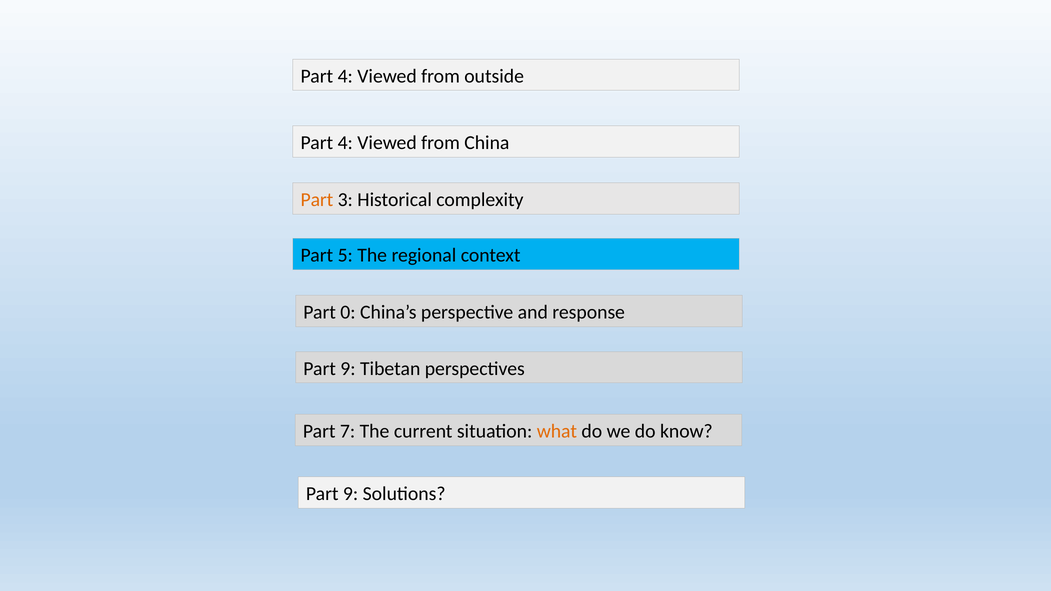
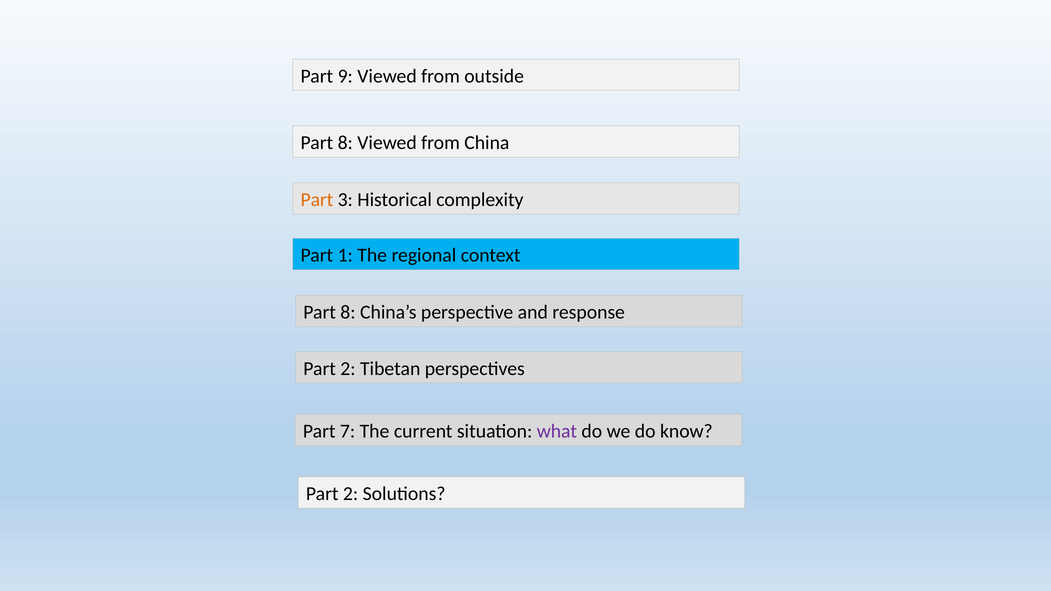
4: 4 -> 9 (345, 76)
4: 4 -> 8 (345, 143)
5: 5 -> 1 (345, 256)
0: 0 -> 8 (348, 312)
9: 9 -> 2 (348, 369)
what colour: orange -> purple (557, 431)
9: 9 -> 2 (351, 494)
